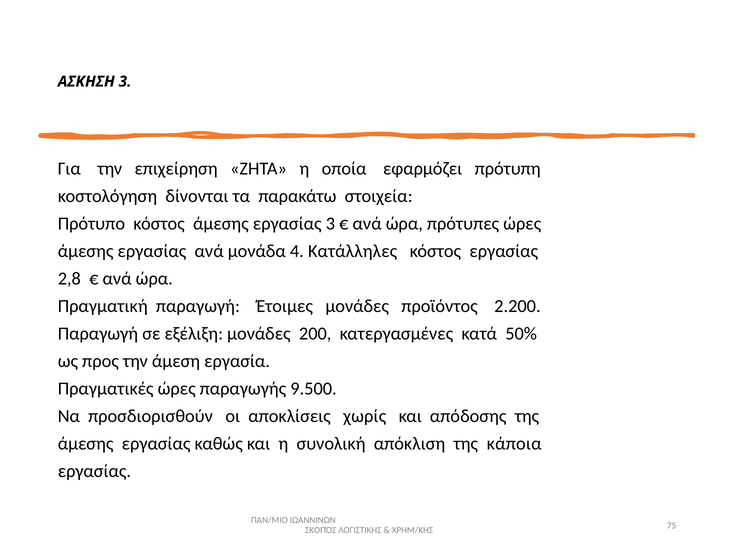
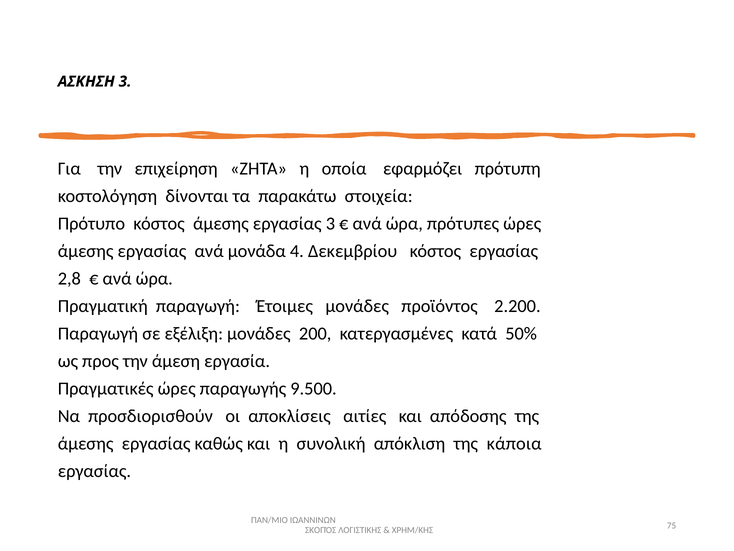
Κατάλληλες: Κατάλληλες -> Δεκεμβρίου (353, 251)
χωρίς: χωρίς -> αιτίες (365, 416)
